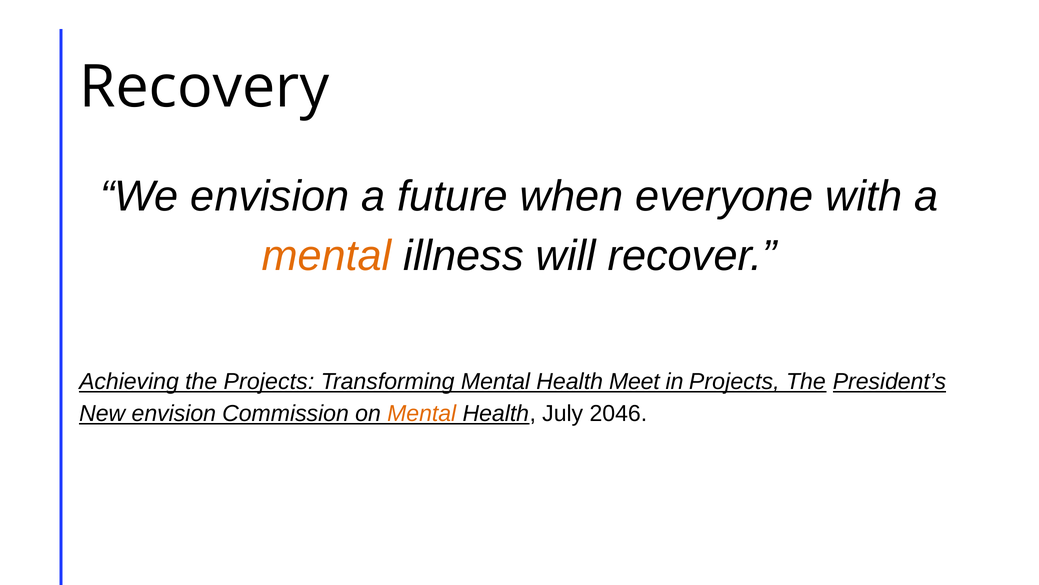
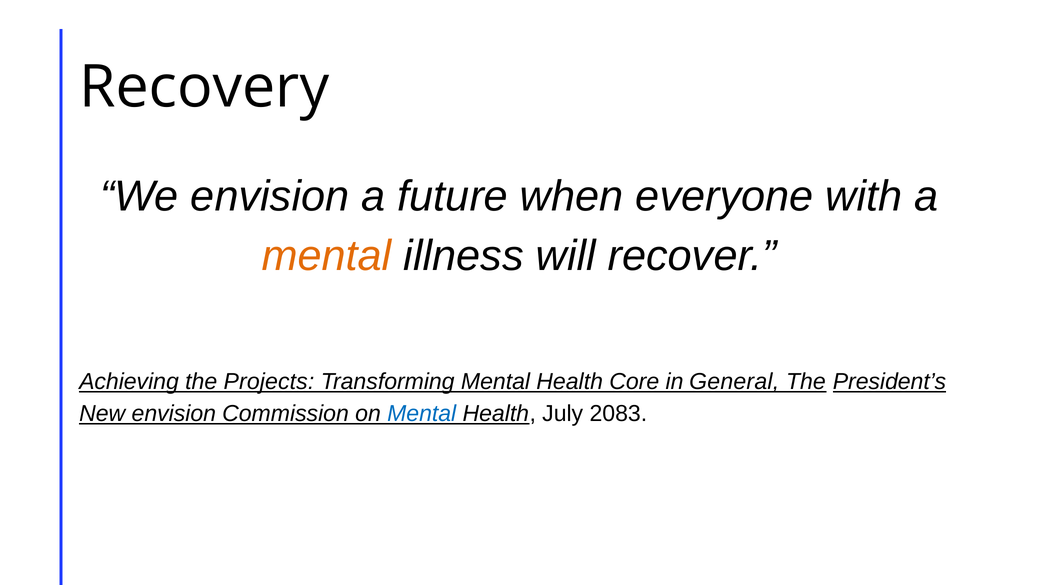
Meet: Meet -> Core (634, 381)
in Projects: Projects -> General (734, 381)
Mental colour: orange -> blue (422, 413)
2046: 2046 -> 2083 (618, 413)
